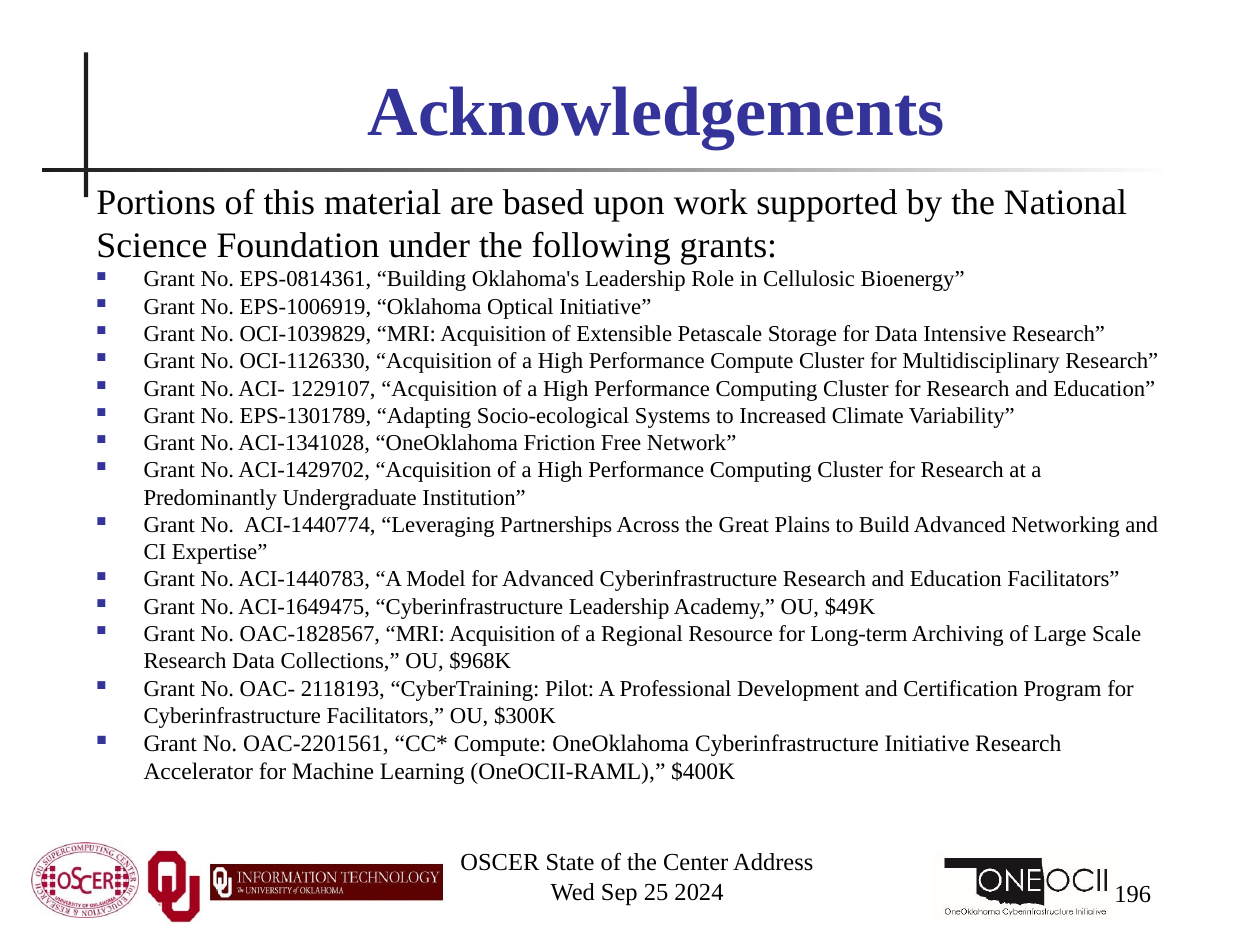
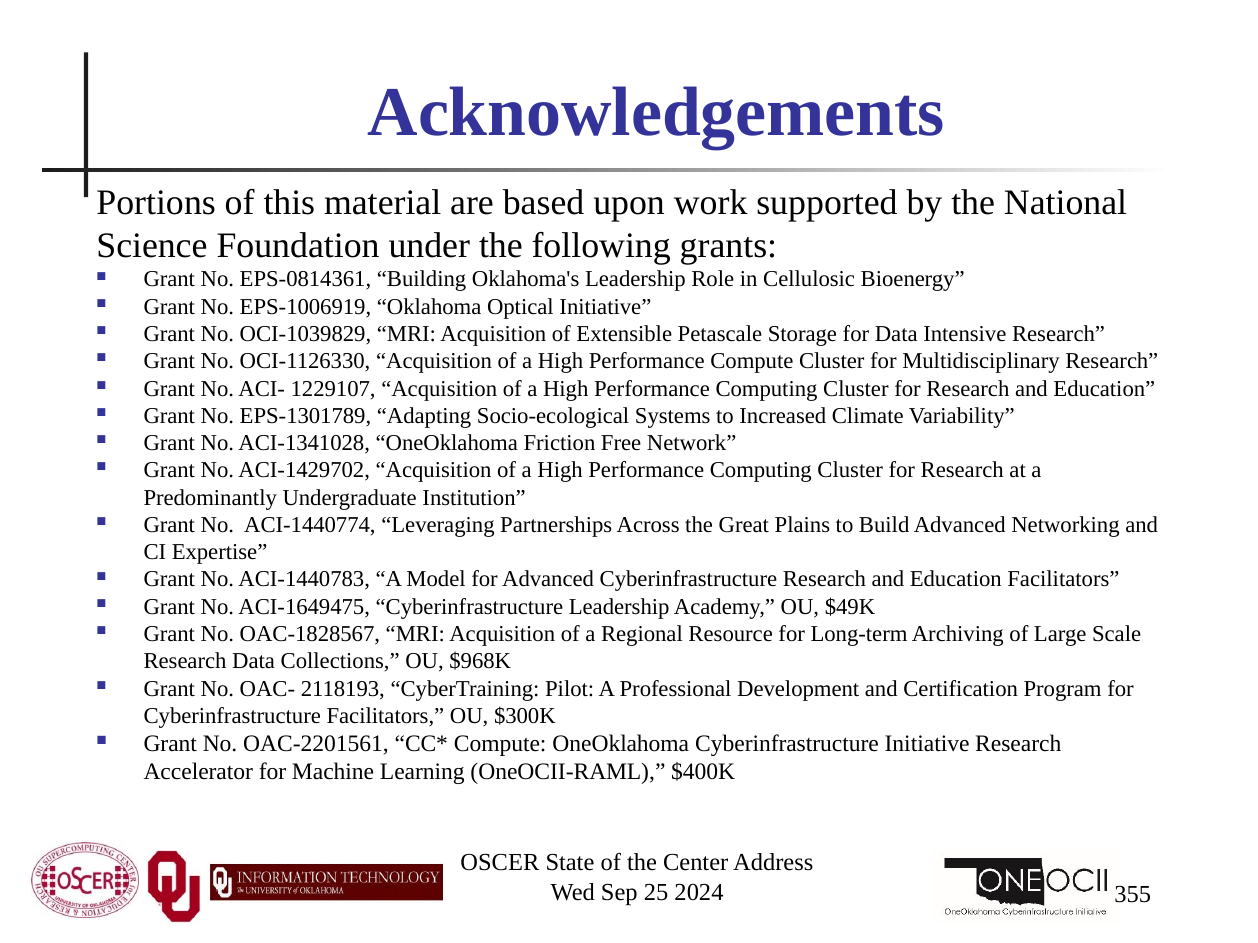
196: 196 -> 355 (1133, 895)
